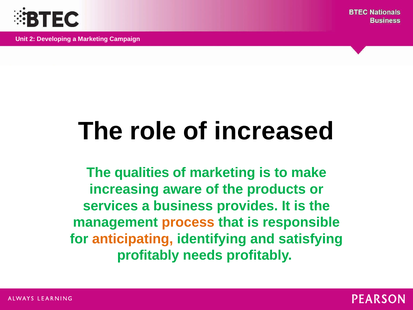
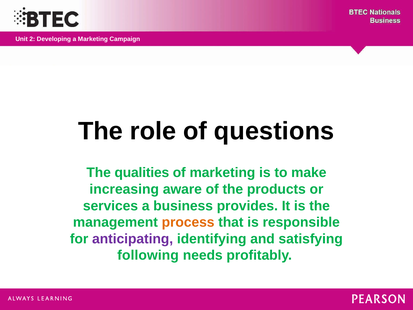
increased: increased -> questions (274, 131)
anticipating colour: orange -> purple (133, 239)
profitably: profitably -> following (148, 255)
